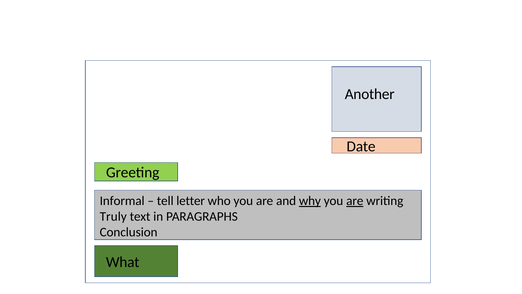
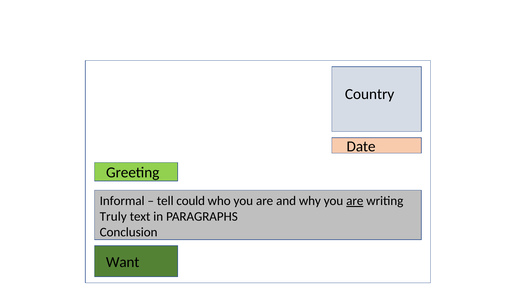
Another: Another -> Country (370, 94)
letter: letter -> could (191, 201)
why underline: present -> none (310, 201)
What: What -> Want (123, 262)
